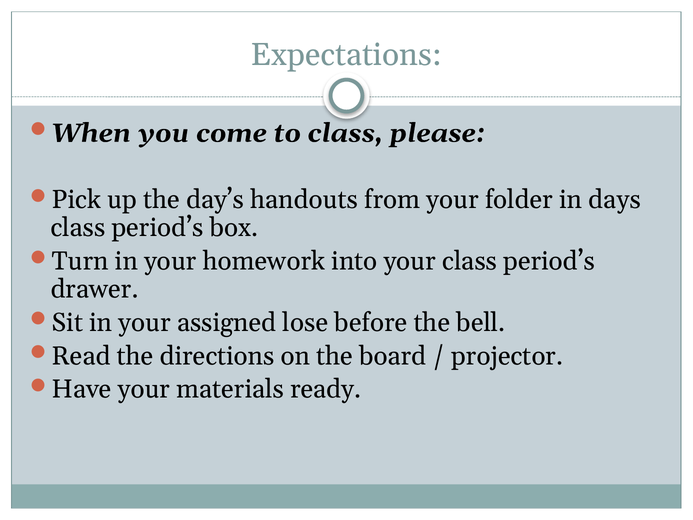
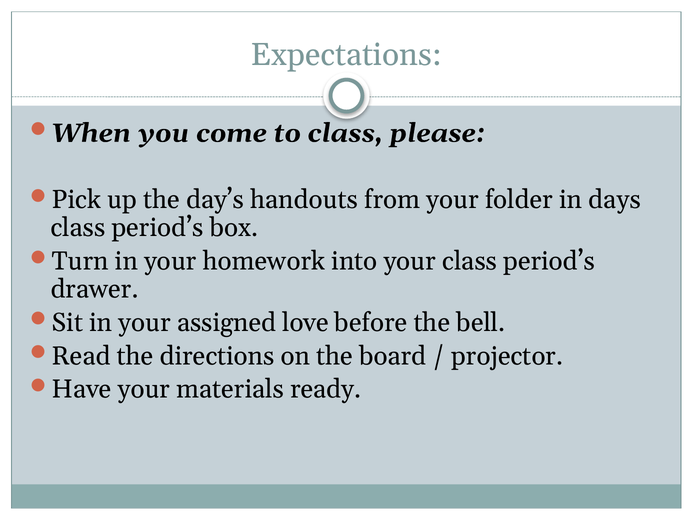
lose: lose -> love (306, 323)
